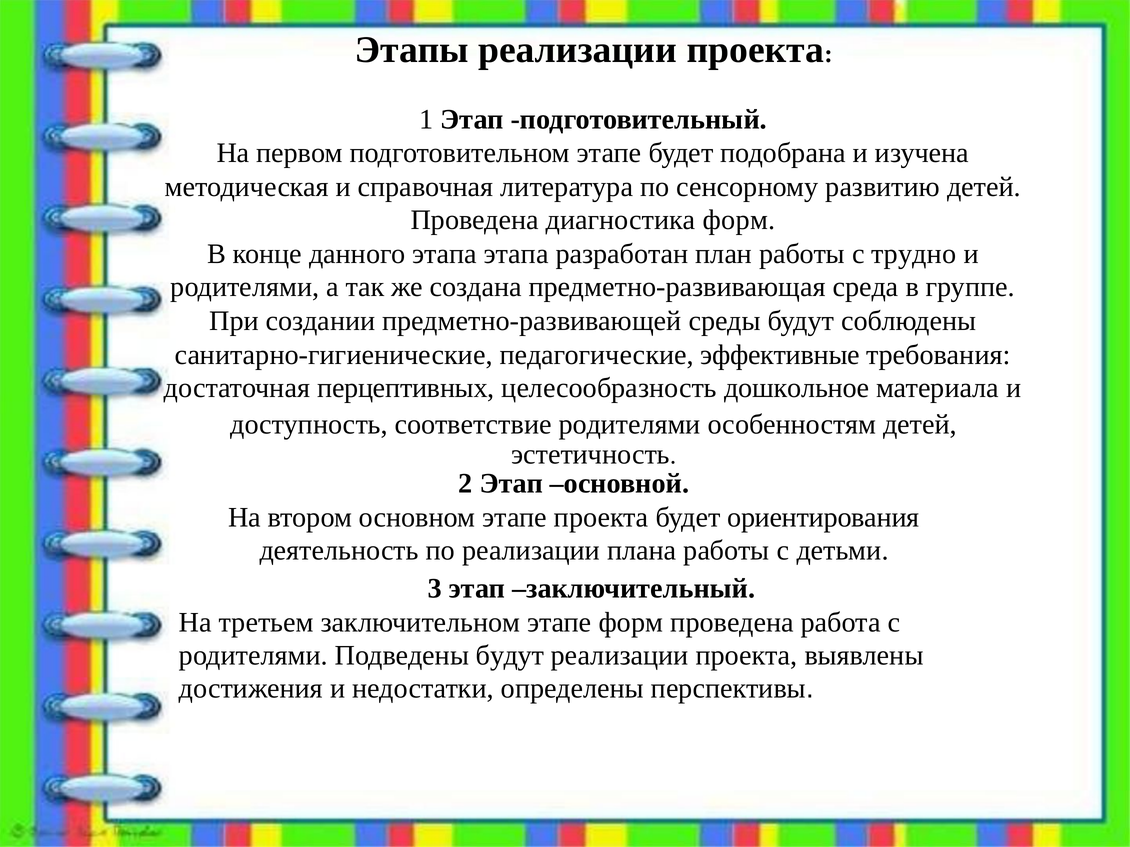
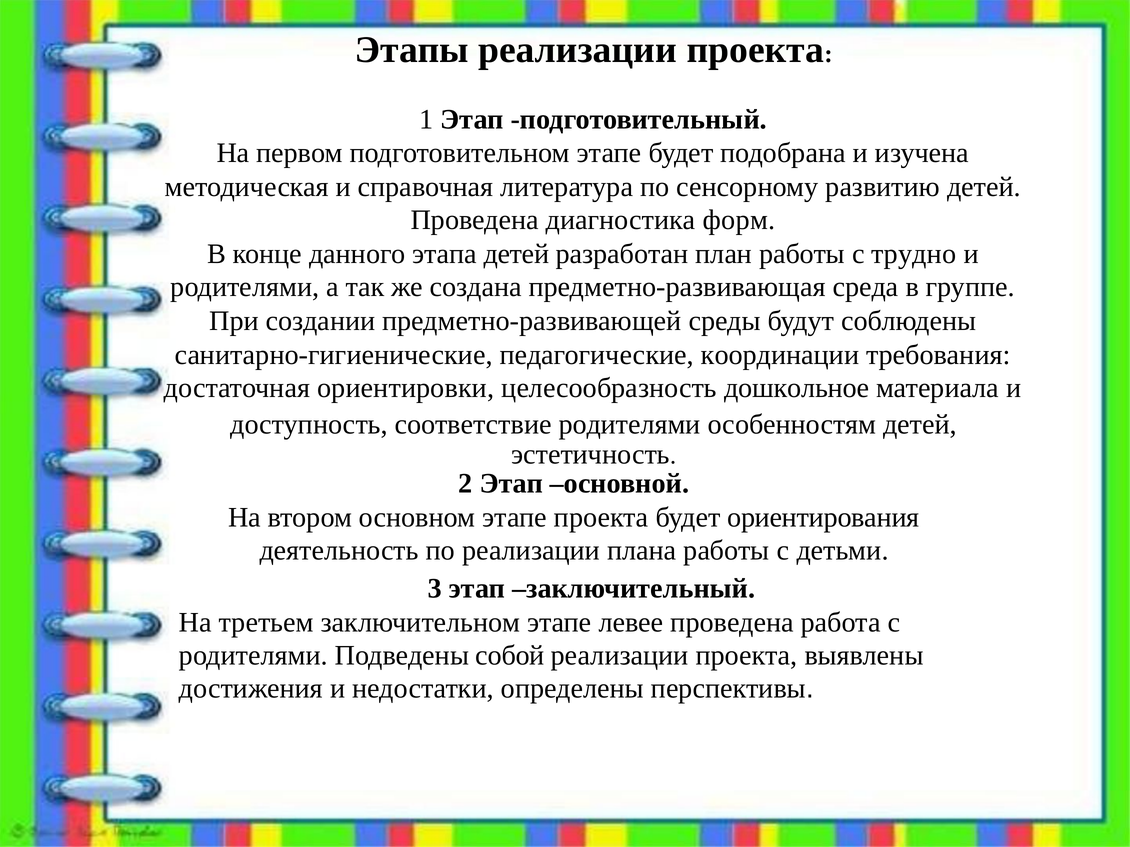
этапа этапа: этапа -> детей (516, 254)
эффективные: эффективные -> координации (780, 355)
перцептивных: перцептивных -> ориентировки (406, 388)
этапе форм: форм -> левее (631, 623)
Подведены будут: будут -> собой (510, 656)
